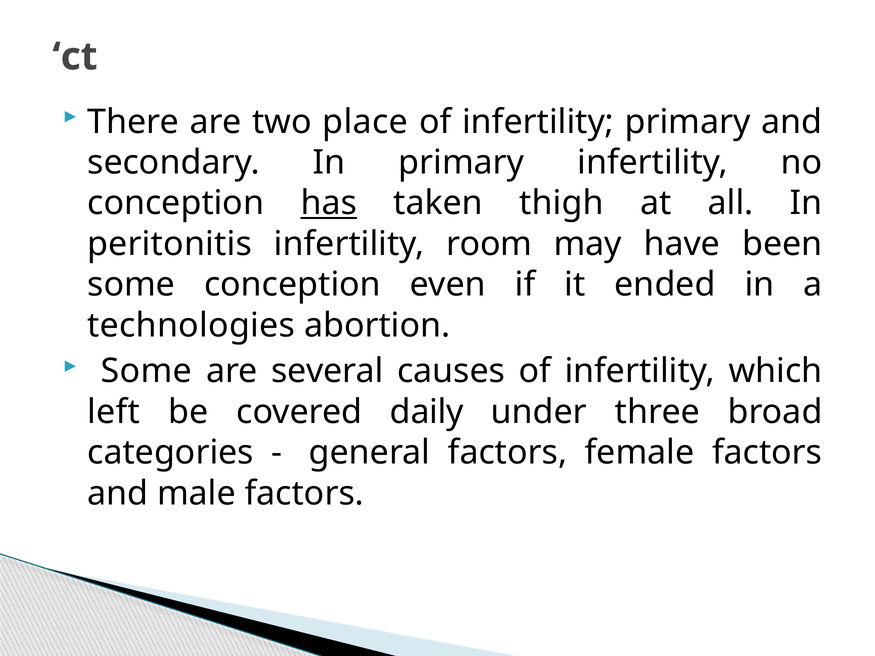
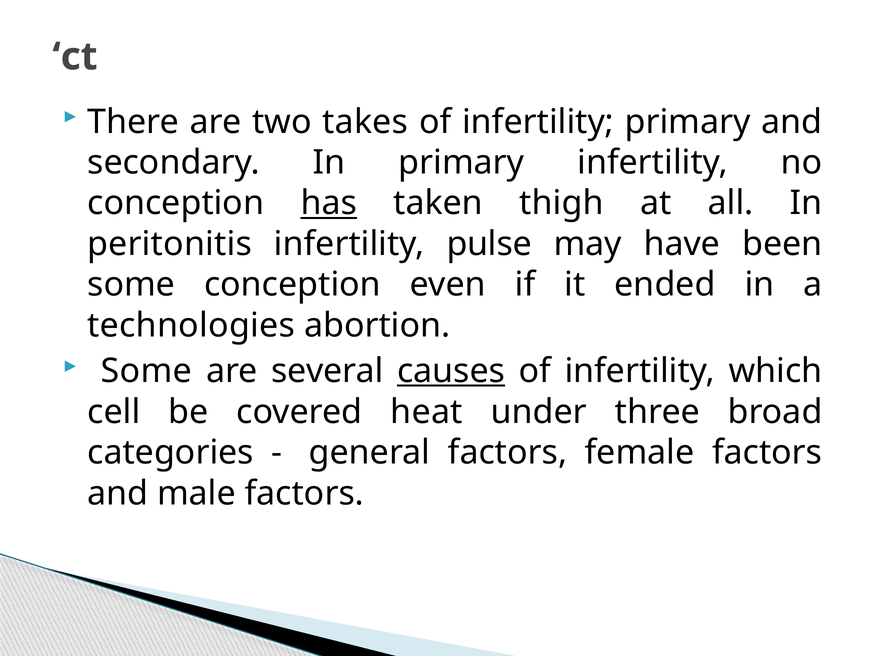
place: place -> takes (365, 122)
room: room -> pulse (489, 244)
causes underline: none -> present (451, 371)
left: left -> cell (114, 412)
daily: daily -> heat (426, 412)
